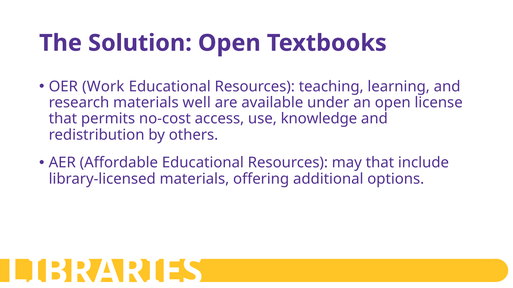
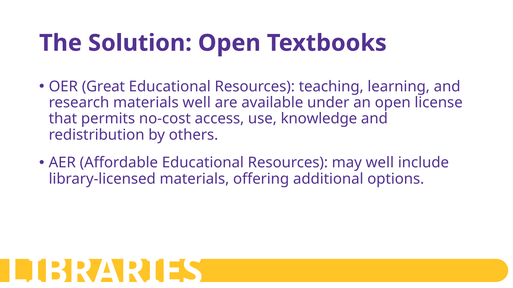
Work: Work -> Great (103, 87)
may that: that -> well (380, 163)
